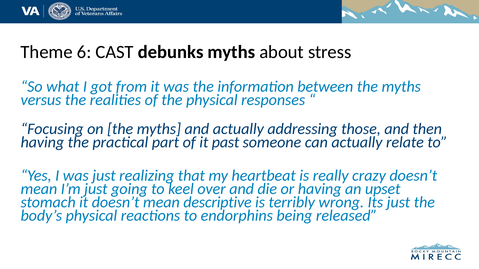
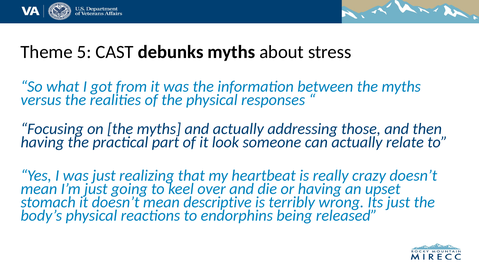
6: 6 -> 5 (84, 52)
past: past -> look (225, 143)
